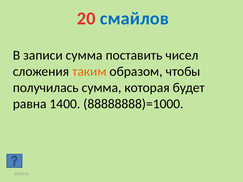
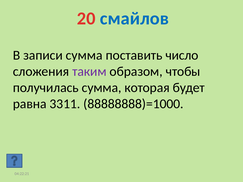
чисел: чисел -> число (182, 55)
таким colour: orange -> purple (89, 72)
1400: 1400 -> 3311 (65, 104)
